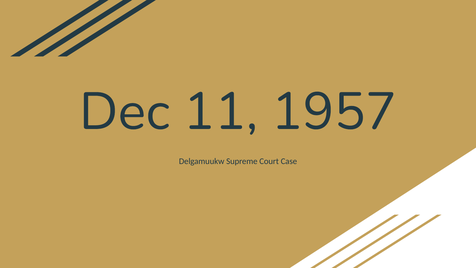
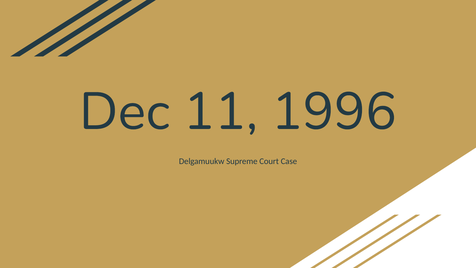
1957: 1957 -> 1996 (334, 112)
